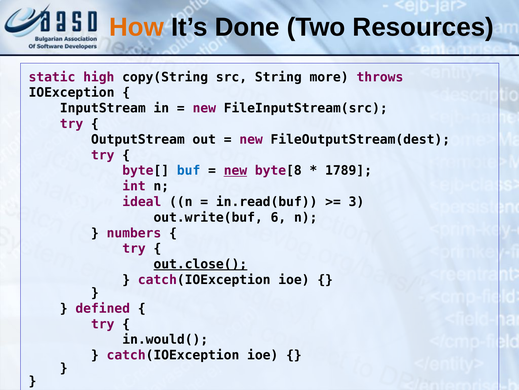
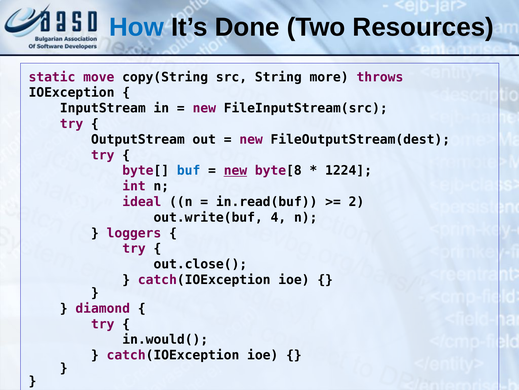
How colour: orange -> blue (137, 27)
high: high -> move (99, 77)
1789: 1789 -> 1224 (349, 170)
3: 3 -> 2 (356, 201)
6: 6 -> 4 (278, 217)
numbers: numbers -> loggers (134, 233)
out.close( underline: present -> none (200, 264)
defined: defined -> diamond (103, 308)
